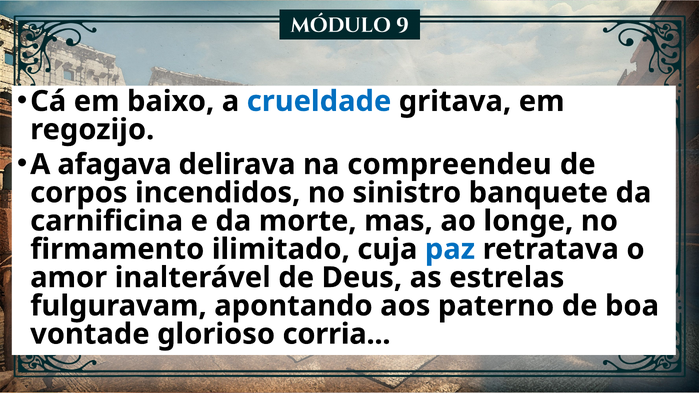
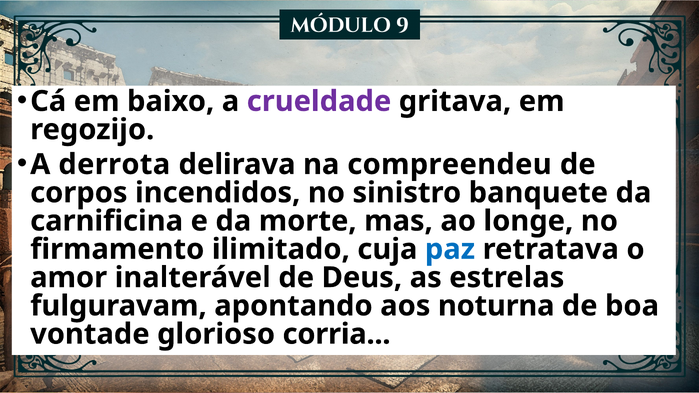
crueldade colour: blue -> purple (319, 101)
afagava: afagava -> derrota (114, 164)
paterno: paterno -> noturna (496, 306)
